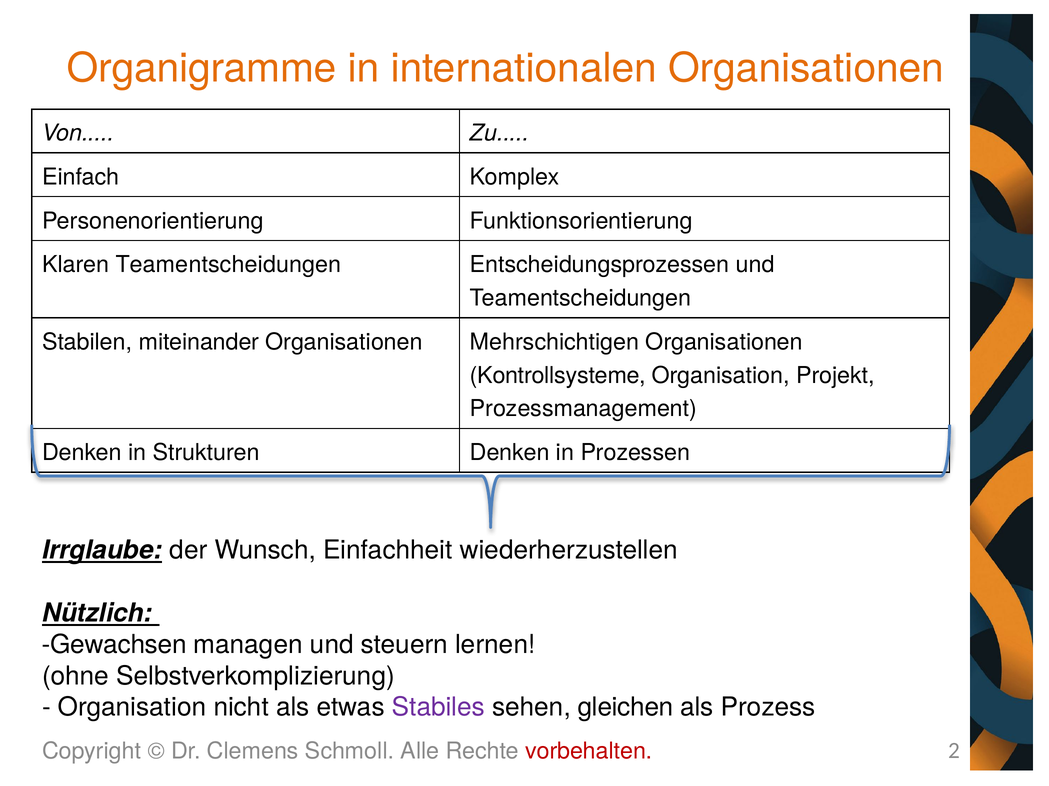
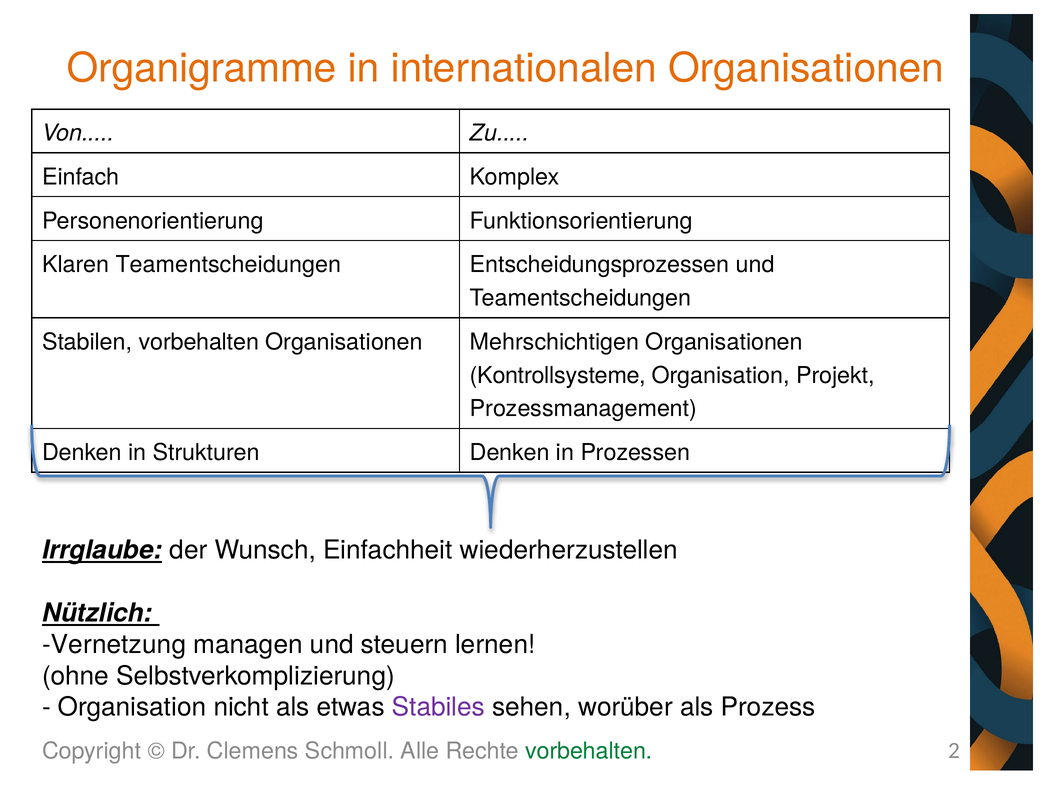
Stabilen miteinander: miteinander -> vorbehalten (199, 342)
Gewachsen: Gewachsen -> Vernetzung (114, 645)
gleichen: gleichen -> worüber (625, 708)
vorbehalten colour: red -> green (589, 752)
